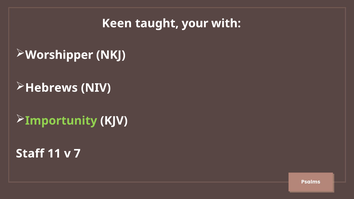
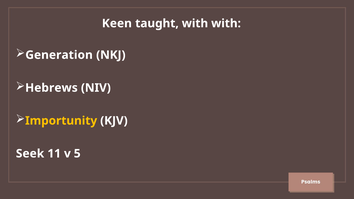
taught your: your -> with (195, 23)
Worshipper: Worshipper -> Generation (59, 55)
Importunity colour: light green -> yellow (61, 121)
Staff: Staff -> Seek (30, 154)
7: 7 -> 5 (77, 154)
